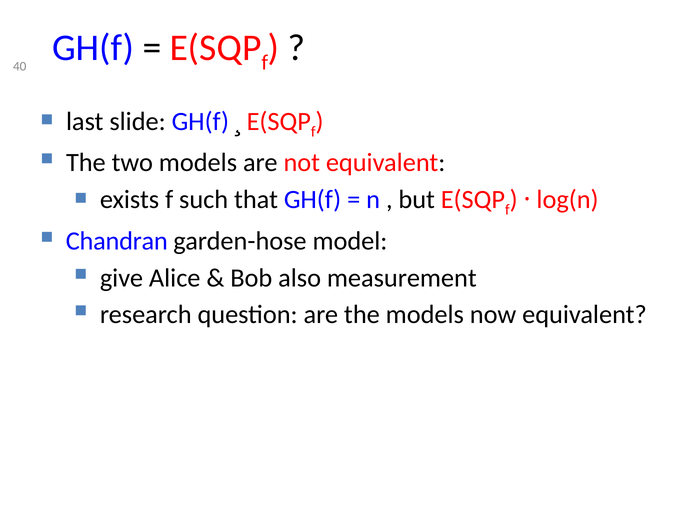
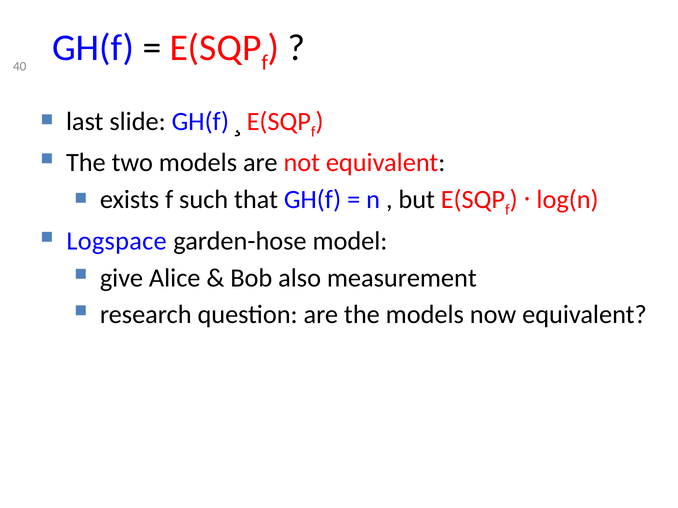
Chandran: Chandran -> Logspace (117, 241)
